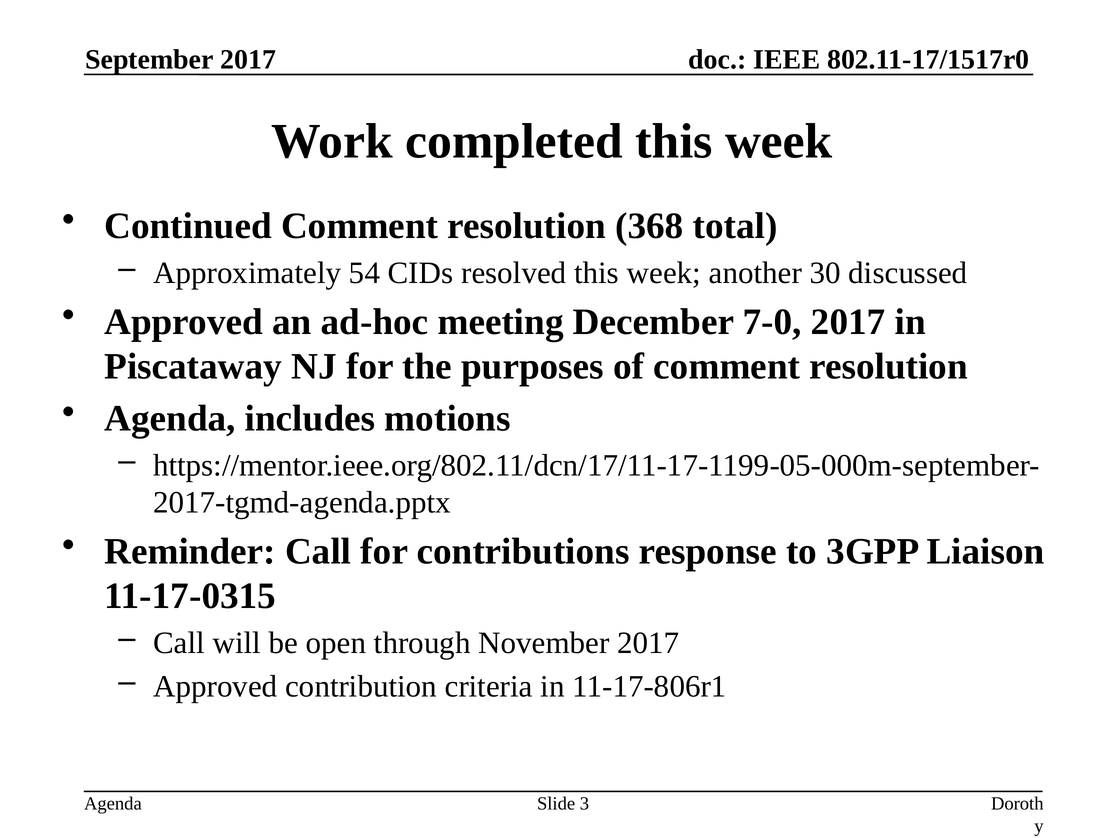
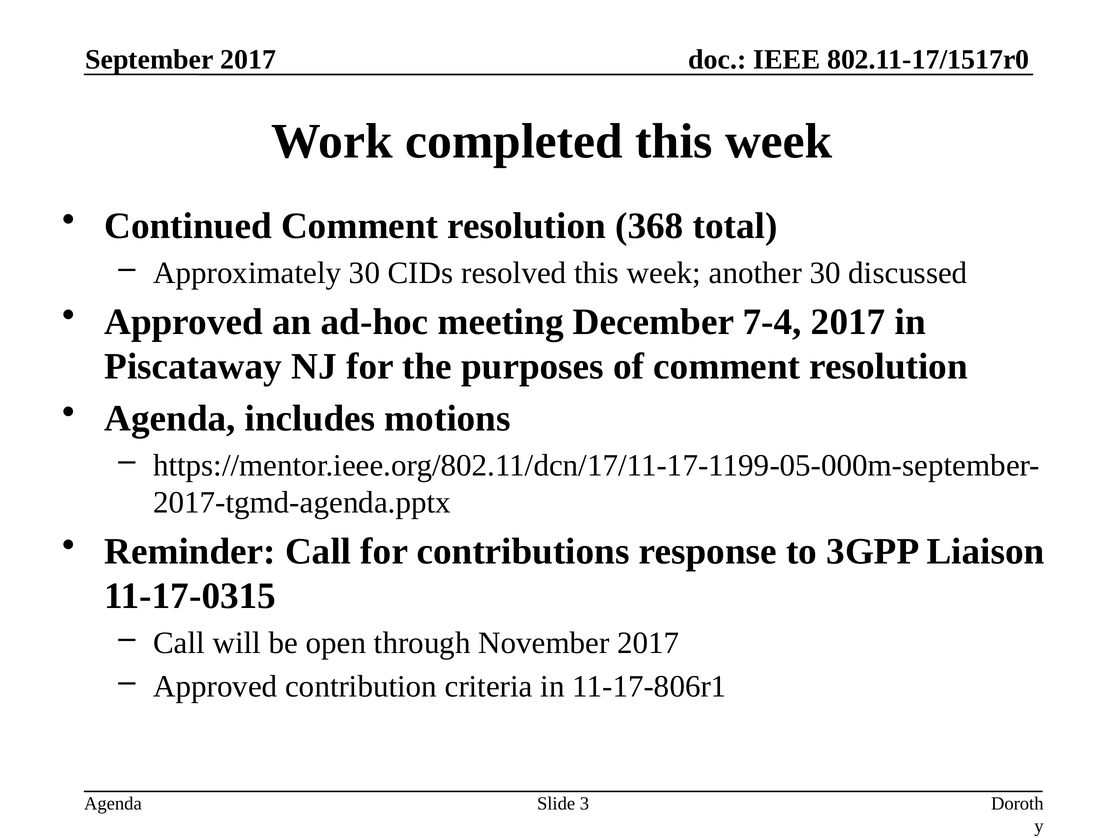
Approximately 54: 54 -> 30 (364, 273)
7-0: 7-0 -> 7-4 (772, 322)
